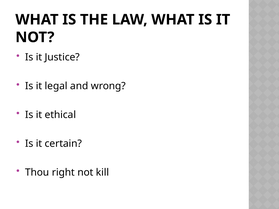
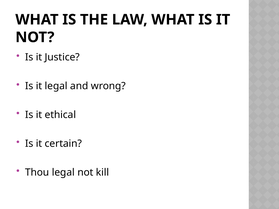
Thou right: right -> legal (63, 173)
